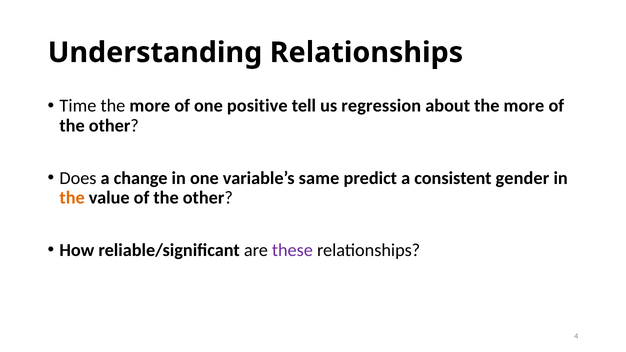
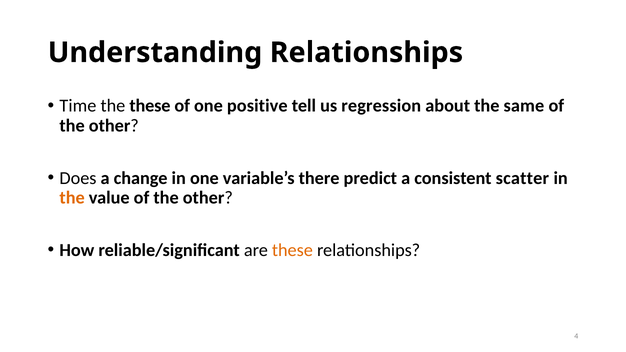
more: more -> these (150, 106)
about the more: more -> same (524, 106)
same: same -> there (319, 178)
gender: gender -> scatter (522, 178)
these colour: purple -> orange (292, 250)
